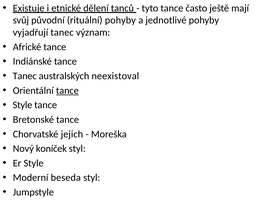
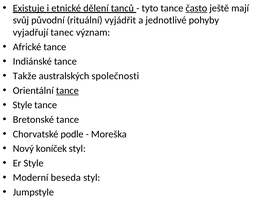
často underline: none -> present (196, 8)
rituální pohyby: pohyby -> vyjádřit (120, 20)
Tanec: Tanec -> Takže (25, 76)
neexistoval: neexistoval -> společnosti (115, 76)
jejich: jejich -> podle (72, 134)
